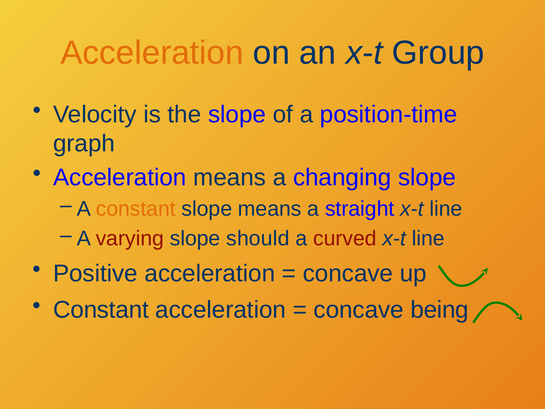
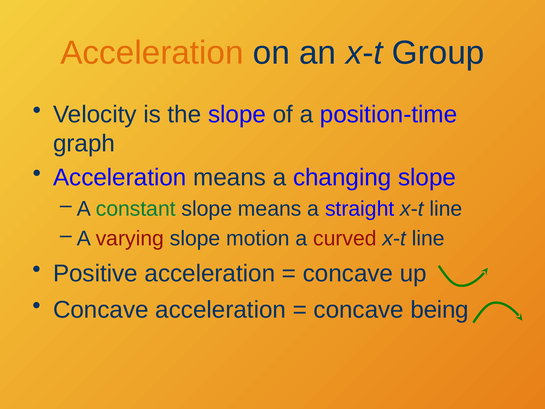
constant colour: orange -> green (136, 209)
should: should -> motion (258, 238)
Constant: Constant -> Concave (101, 310)
